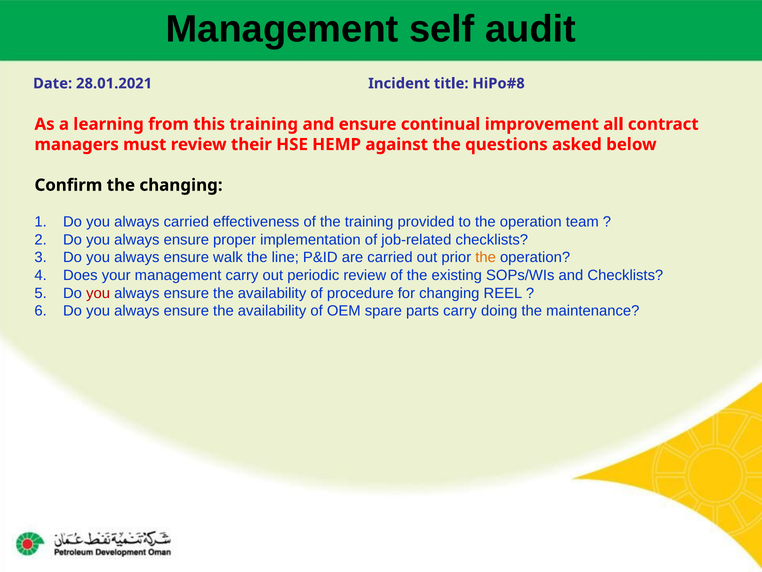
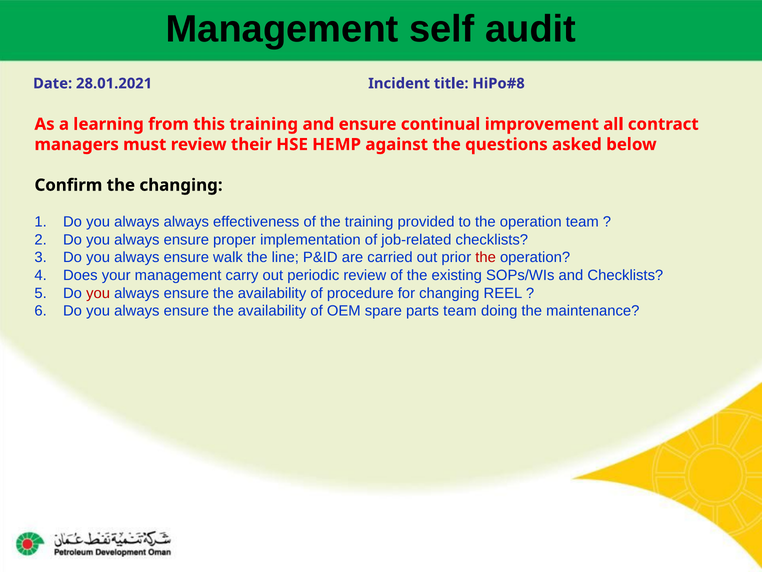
always carried: carried -> always (186, 222)
the colour: orange -> red (486, 257)
parts carry: carry -> team (460, 311)
